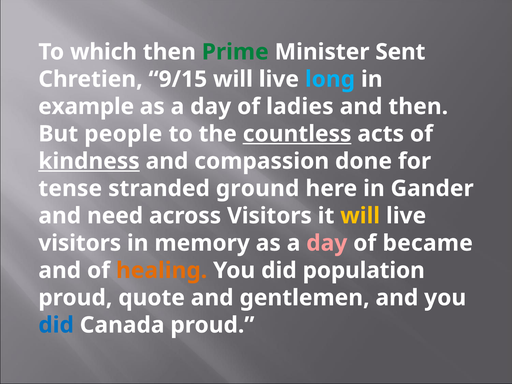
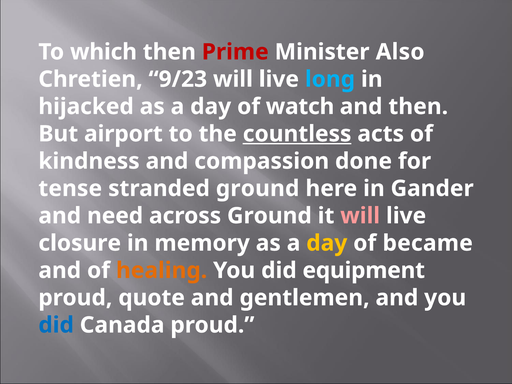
Prime colour: green -> red (235, 52)
Sent: Sent -> Also (400, 52)
9/15: 9/15 -> 9/23 (178, 79)
example: example -> hijacked (86, 107)
ladies: ladies -> watch (300, 107)
people: people -> airport (123, 134)
kindness underline: present -> none (89, 161)
across Visitors: Visitors -> Ground (269, 216)
will colour: yellow -> pink (360, 216)
visitors: visitors -> closure (80, 243)
day colour: pink -> yellow (327, 243)
population: population -> equipment (364, 270)
